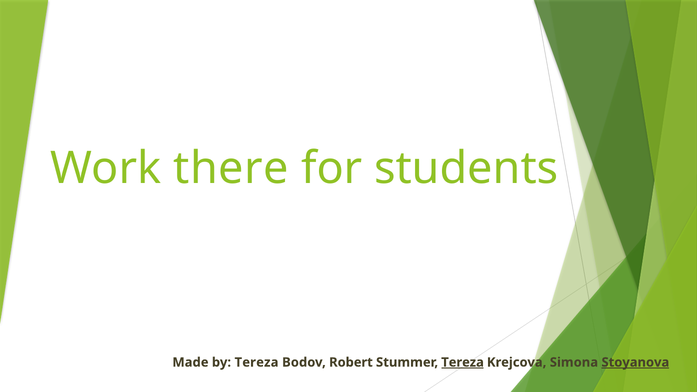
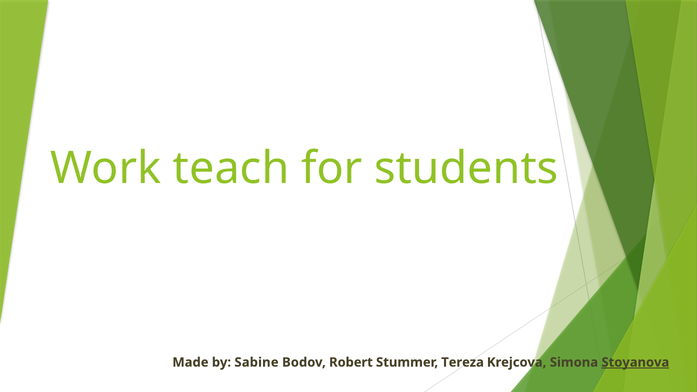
there: there -> teach (231, 168)
by Tereza: Tereza -> Sabine (257, 362)
Tereza underline: present -> none (463, 362)
